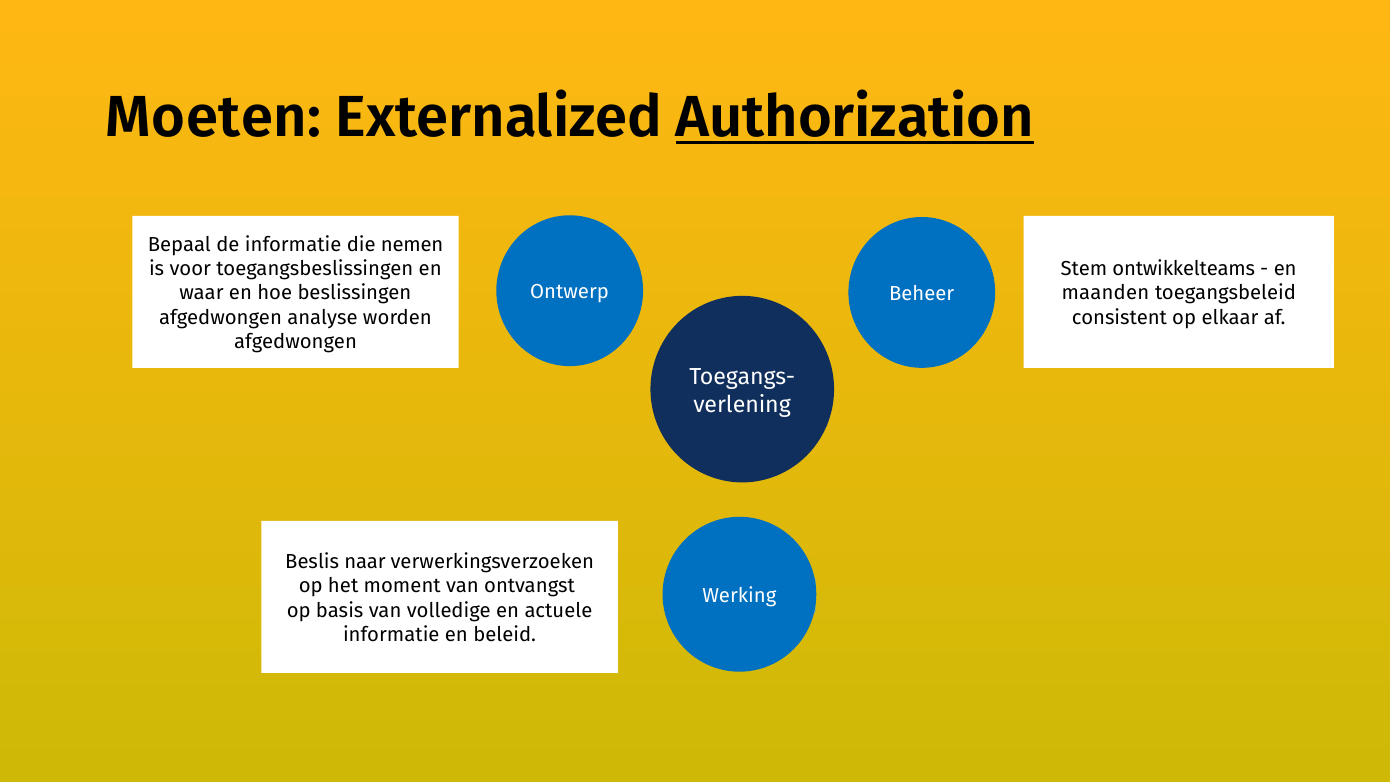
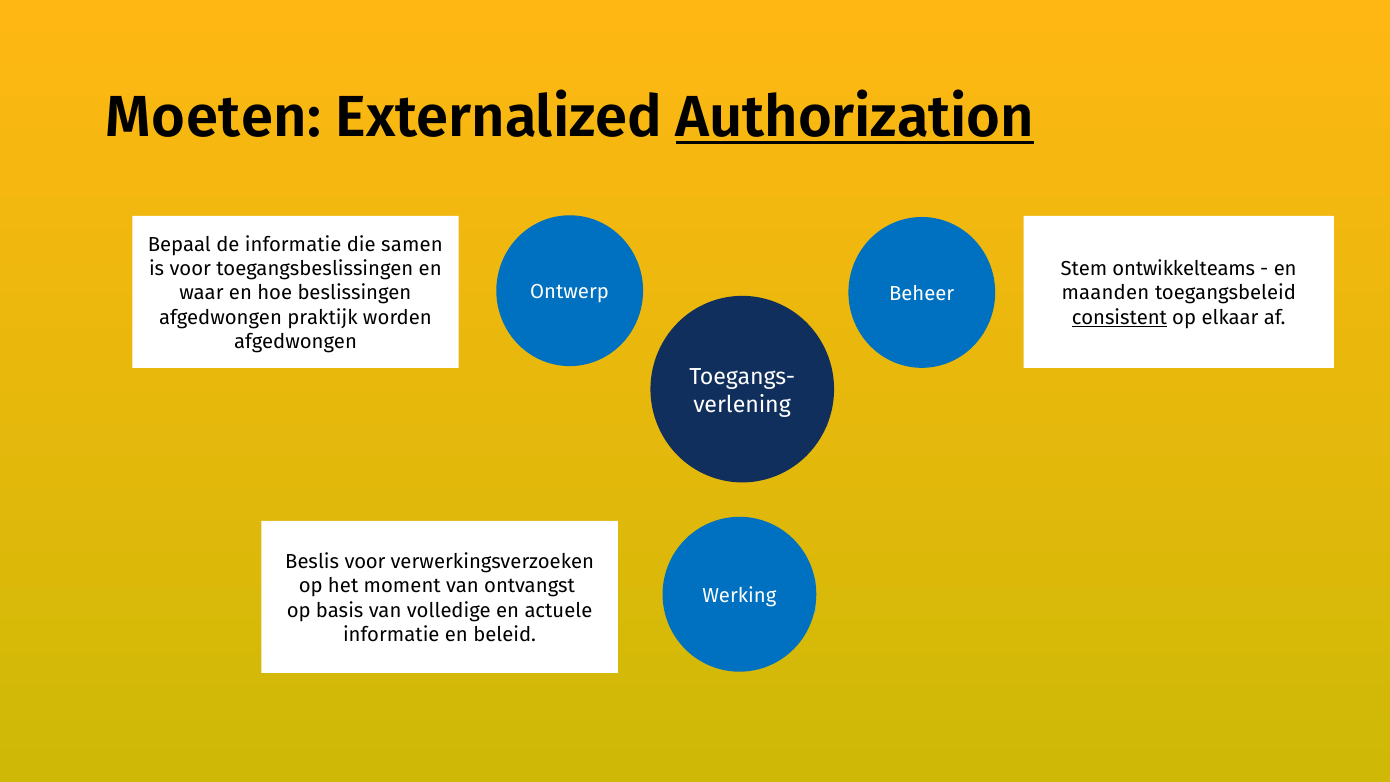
nemen: nemen -> samen (412, 245)
analyse: analyse -> praktijk (322, 318)
consistent underline: none -> present (1119, 318)
Beslis naar: naar -> voor (365, 562)
